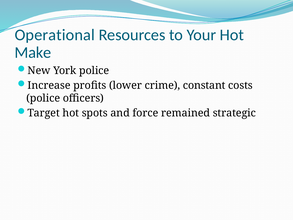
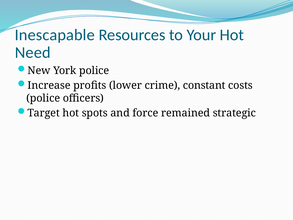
Operational: Operational -> Inescapable (55, 35)
Make: Make -> Need (33, 53)
